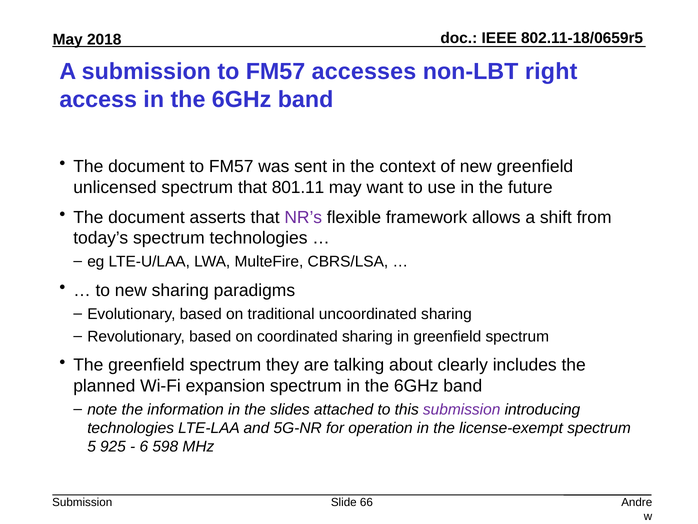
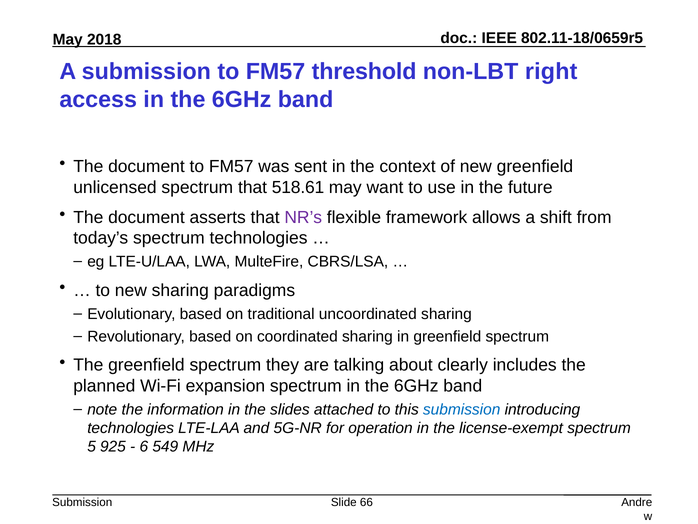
accesses: accesses -> threshold (364, 71)
801.11: 801.11 -> 518.61 (298, 187)
submission colour: purple -> blue (462, 409)
598: 598 -> 549 (165, 446)
